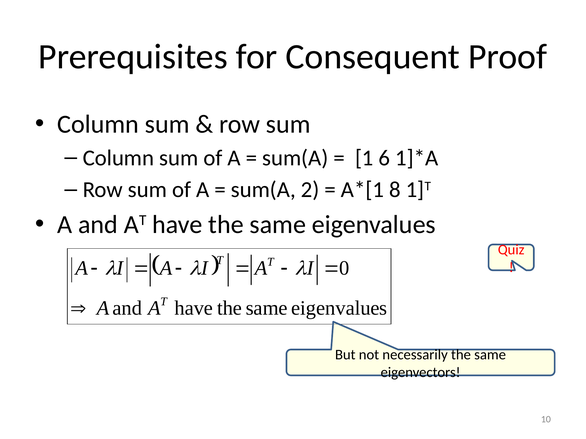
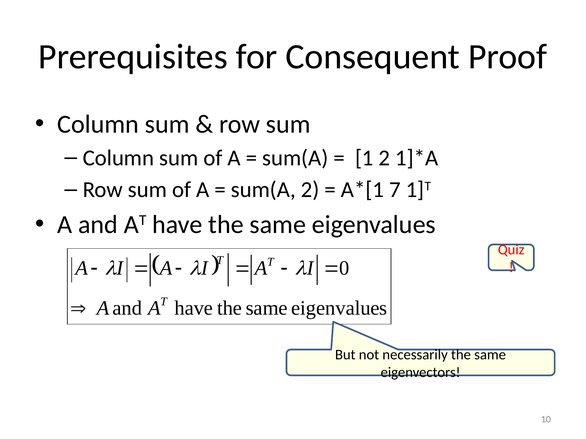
1 6: 6 -> 2 (384, 158)
8: 8 -> 7 (395, 190)
